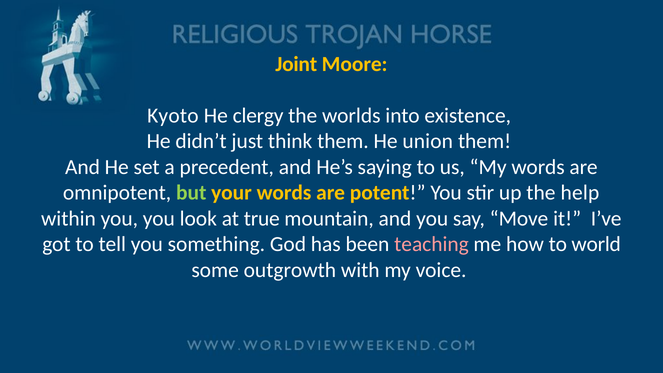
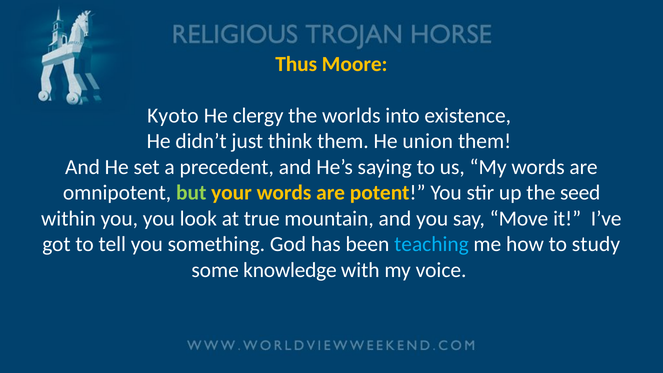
Joint: Joint -> Thus (296, 64)
help: help -> seed (580, 193)
teaching colour: pink -> light blue (431, 244)
world: world -> study (596, 244)
outgrowth: outgrowth -> knowledge (290, 270)
